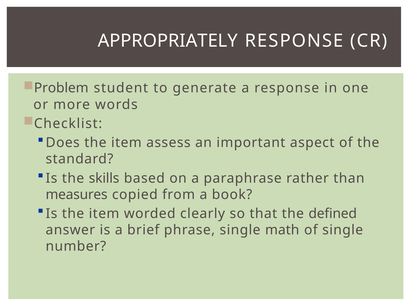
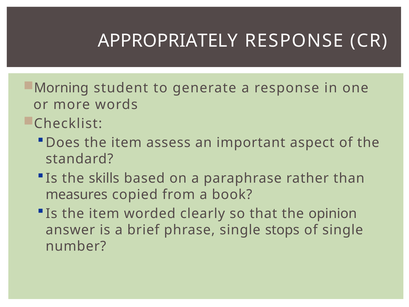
Problem: Problem -> Morning (61, 88)
defined: defined -> opinion (333, 213)
math: math -> stops (282, 230)
